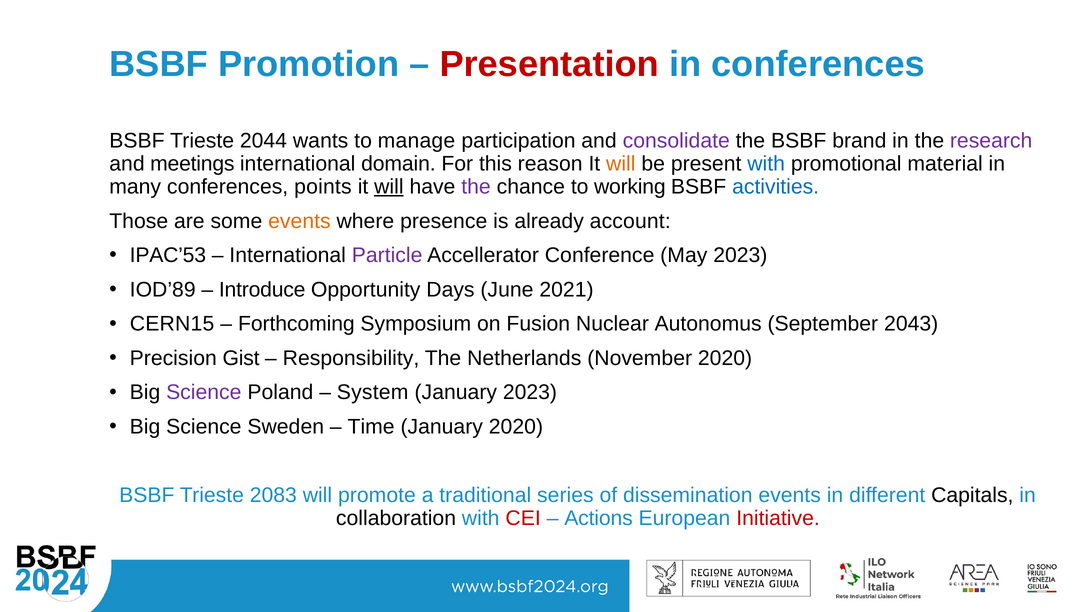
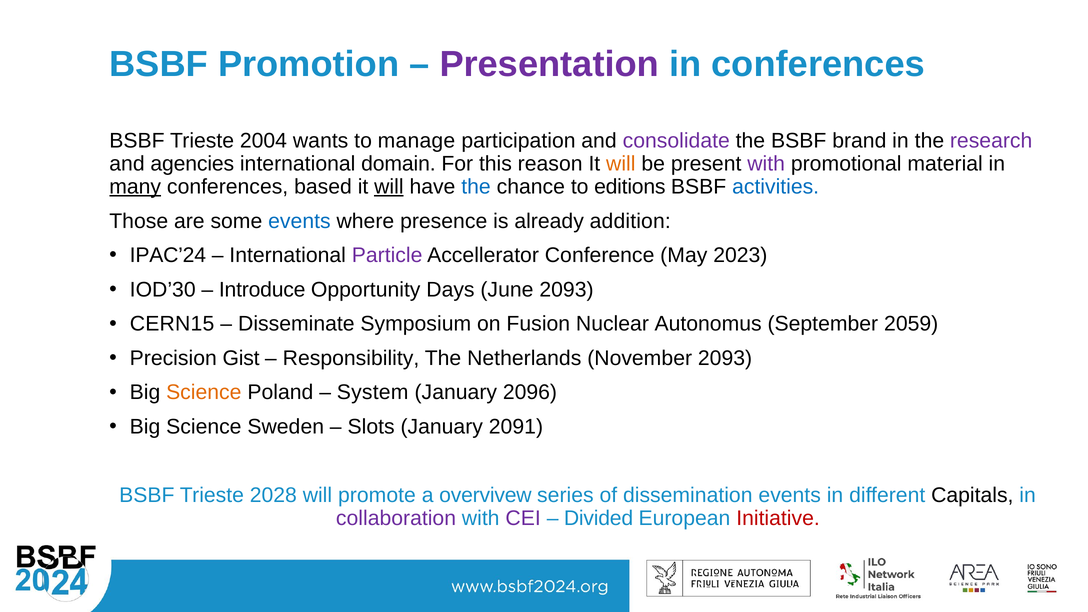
Presentation colour: red -> purple (549, 64)
2044: 2044 -> 2004 (263, 141)
meetings: meetings -> agencies (192, 164)
with colour: blue -> purple (766, 164)
many underline: none -> present (135, 187)
points: points -> based (323, 187)
the colour: purple -> blue (476, 187)
working: working -> editions (630, 187)
events colour: orange -> blue (299, 221)
account: account -> addition (630, 221)
IPAC’53: IPAC’53 -> IPAC’24 (168, 255)
IOD’89: IOD’89 -> IOD’30 (163, 290)
June 2021: 2021 -> 2093 (567, 290)
Forthcoming: Forthcoming -> Disseminate (296, 324)
2043: 2043 -> 2059 (911, 324)
November 2020: 2020 -> 2093 (725, 358)
Science colour: purple -> orange (204, 392)
January 2023: 2023 -> 2096 (530, 392)
Time: Time -> Slots (371, 427)
January 2020: 2020 -> 2091 (516, 427)
2083: 2083 -> 2028 (273, 495)
traditional: traditional -> overvivew (485, 495)
collaboration colour: black -> purple (396, 518)
CEI colour: red -> purple (523, 518)
Actions: Actions -> Divided (599, 518)
